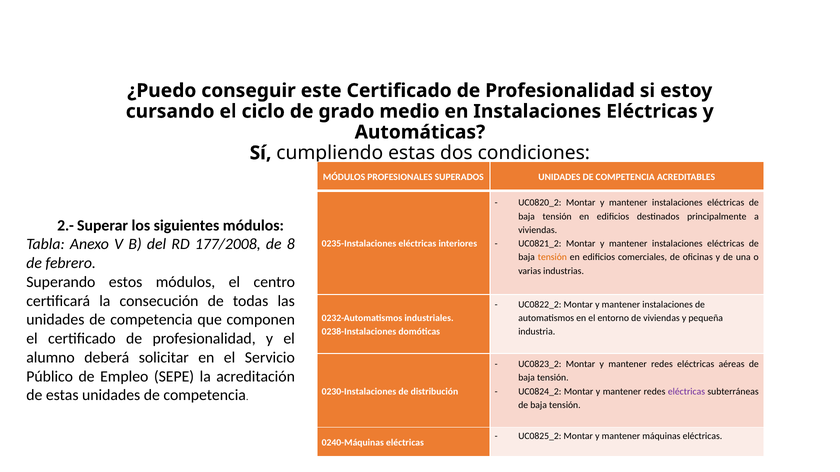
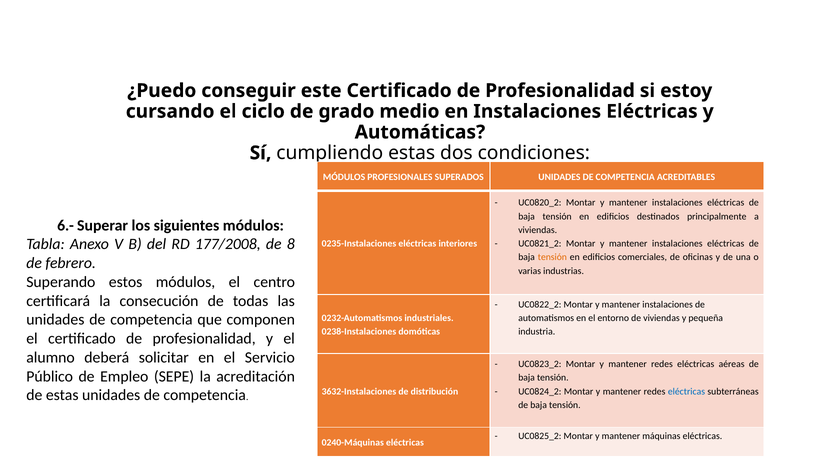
2.-: 2.- -> 6.- (66, 226)
0230-Instalaciones: 0230-Instalaciones -> 3632-Instalaciones (359, 392)
eléctricas colour: purple -> blue (686, 392)
